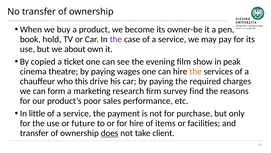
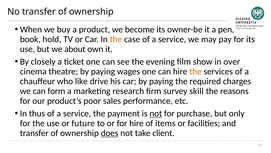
the colour: purple -> orange (116, 39)
copied: copied -> closely (43, 61)
peak: peak -> over (232, 61)
this: this -> like (81, 81)
find: find -> skill (197, 91)
little: little -> thus (37, 113)
not underline: none -> present (156, 113)
